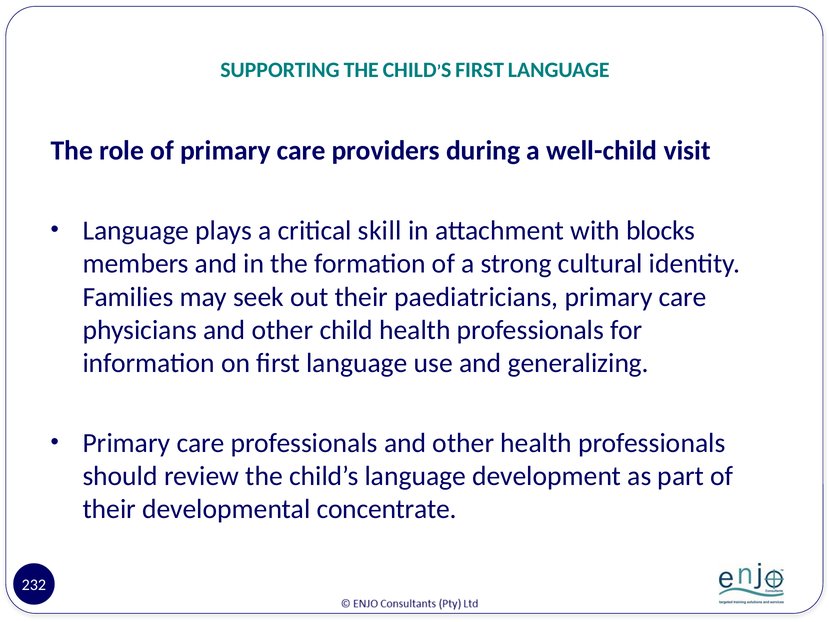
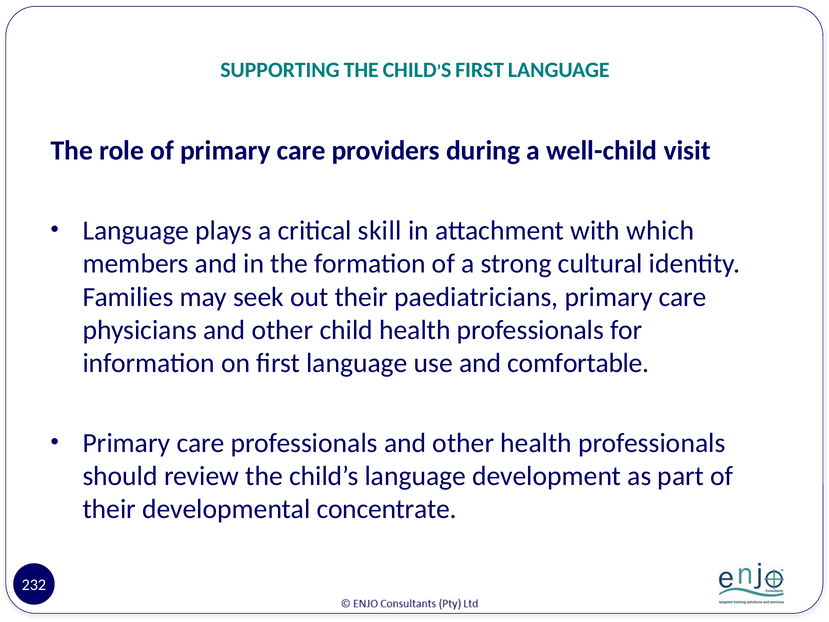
blocks: blocks -> which (660, 230)
generalizing: generalizing -> comfortable (578, 363)
